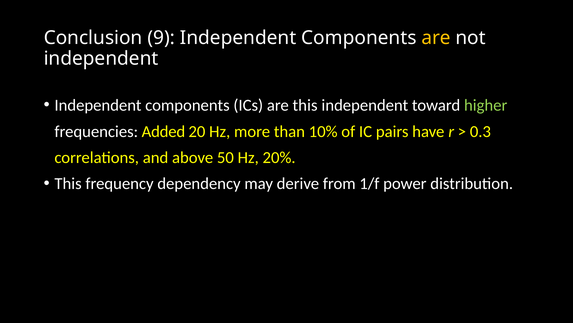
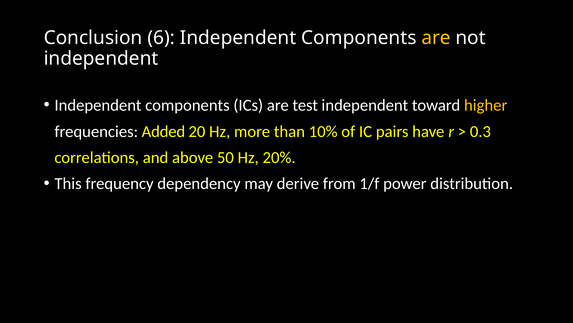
9: 9 -> 6 (161, 38)
are this: this -> test (305, 105)
higher colour: light green -> yellow (486, 105)
